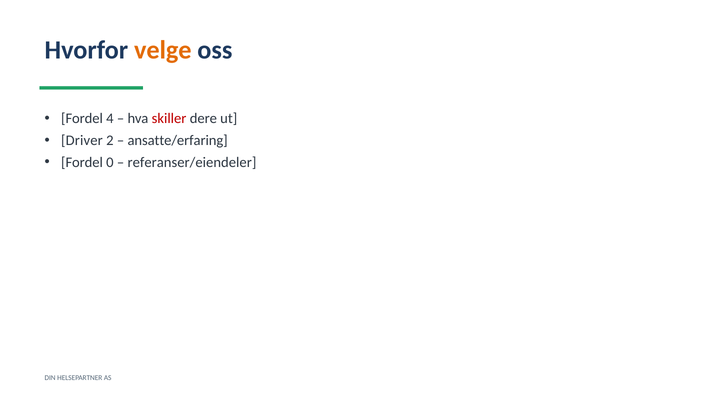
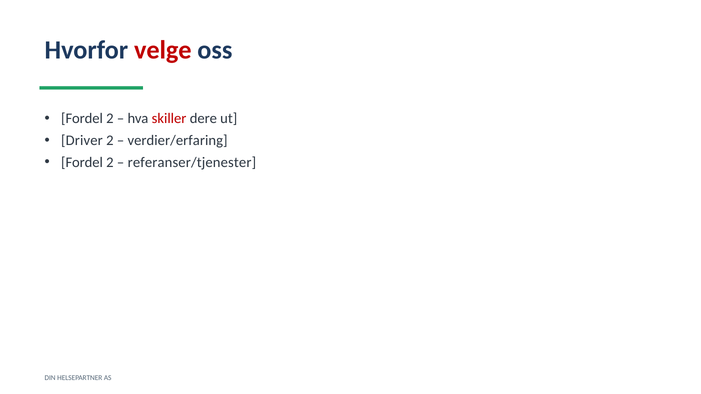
velge colour: orange -> red (163, 50)
4: 4 -> 2 (110, 119)
ansatte/erfaring: ansatte/erfaring -> verdier/erfaring (178, 141)
0: 0 -> 2 (110, 163)
referanser/eiendeler: referanser/eiendeler -> referanser/tjenester (192, 163)
